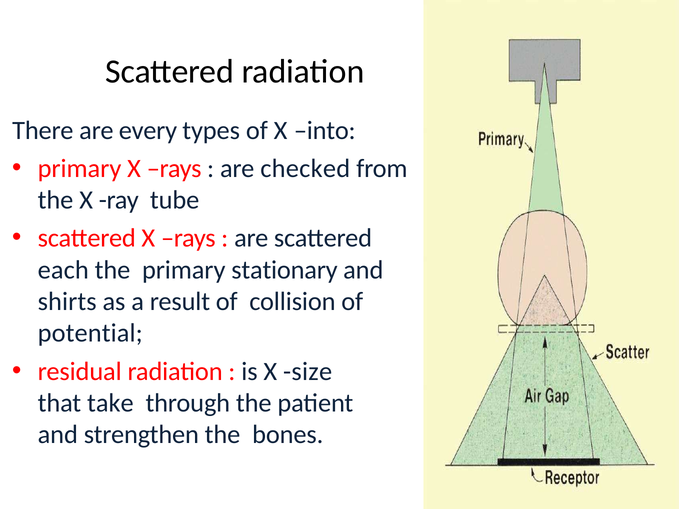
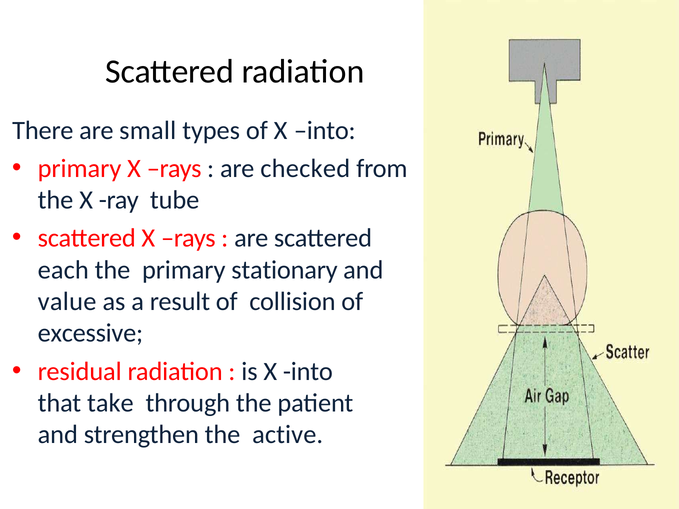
every: every -> small (148, 131)
shirts: shirts -> value (67, 302)
potential: potential -> excessive (90, 333)
is X size: size -> into (308, 371)
bones: bones -> active (288, 435)
